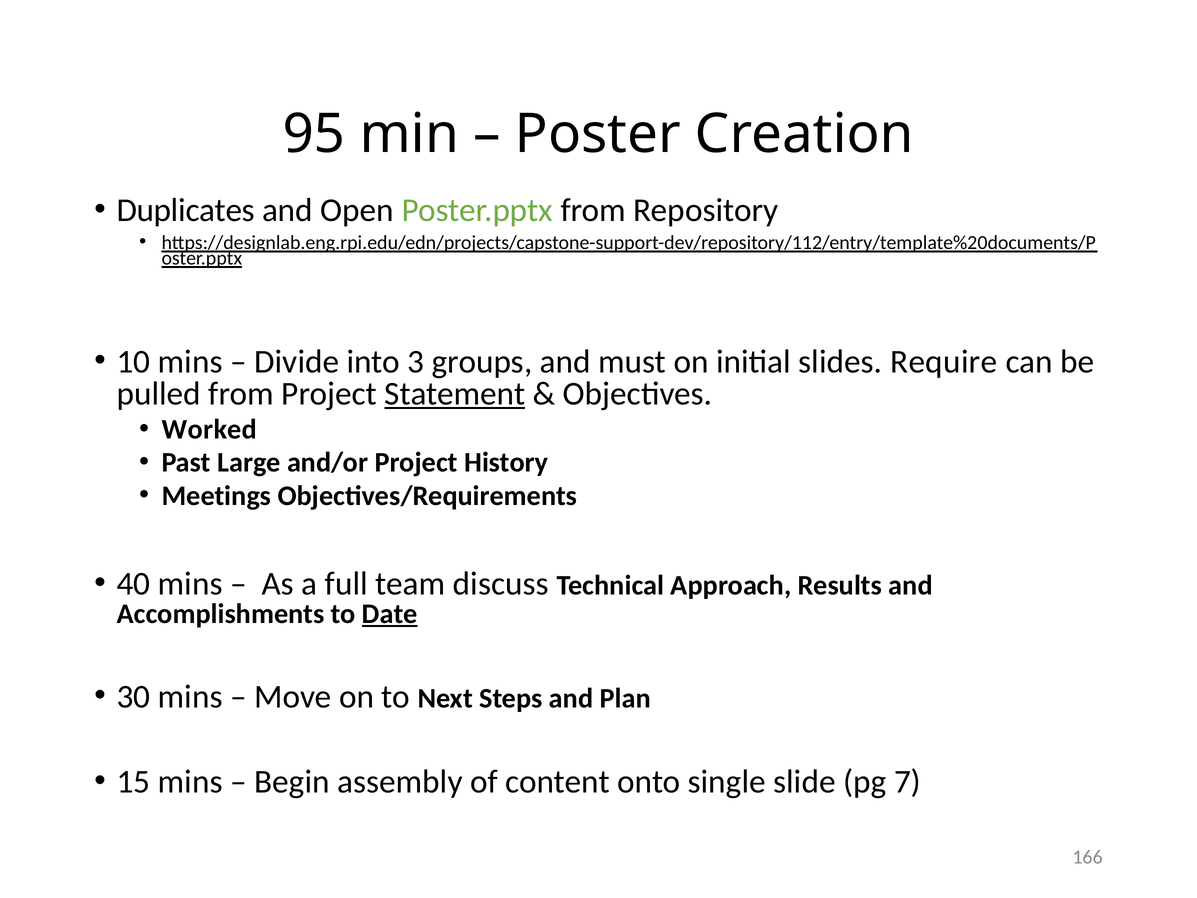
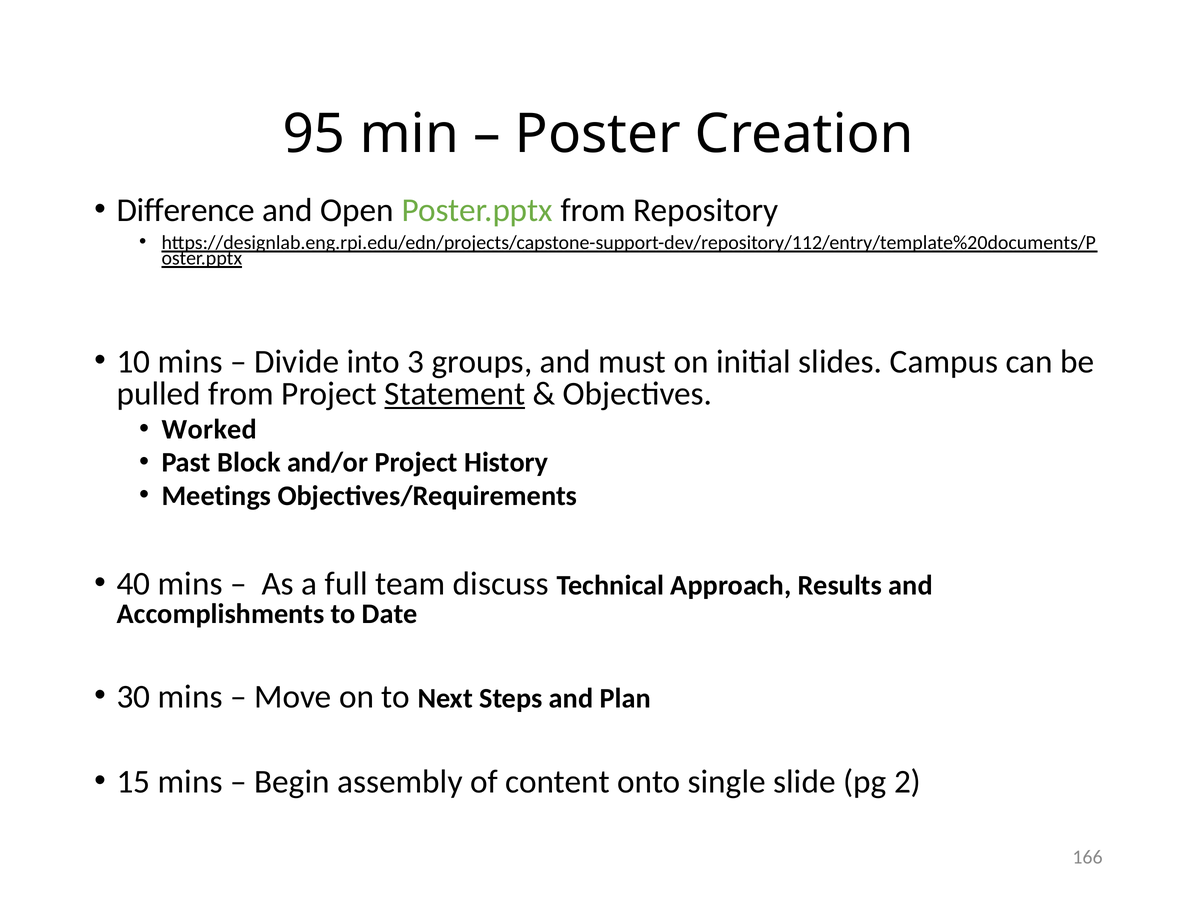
Duplicates: Duplicates -> Difference (186, 210)
Require: Require -> Campus (944, 361)
Large: Large -> Block (249, 462)
Date underline: present -> none (390, 614)
7: 7 -> 2 (907, 782)
